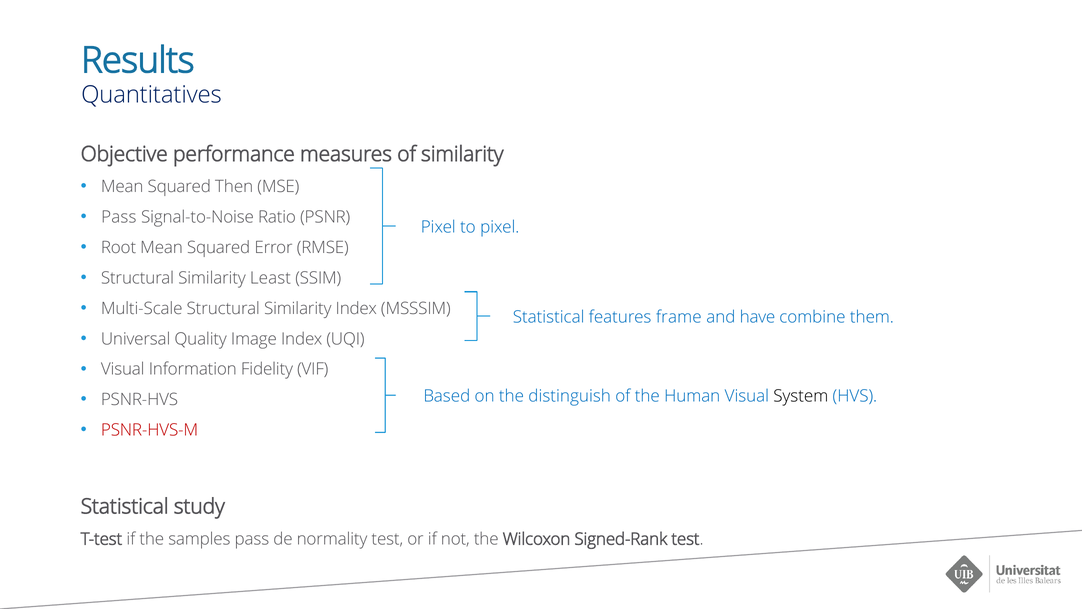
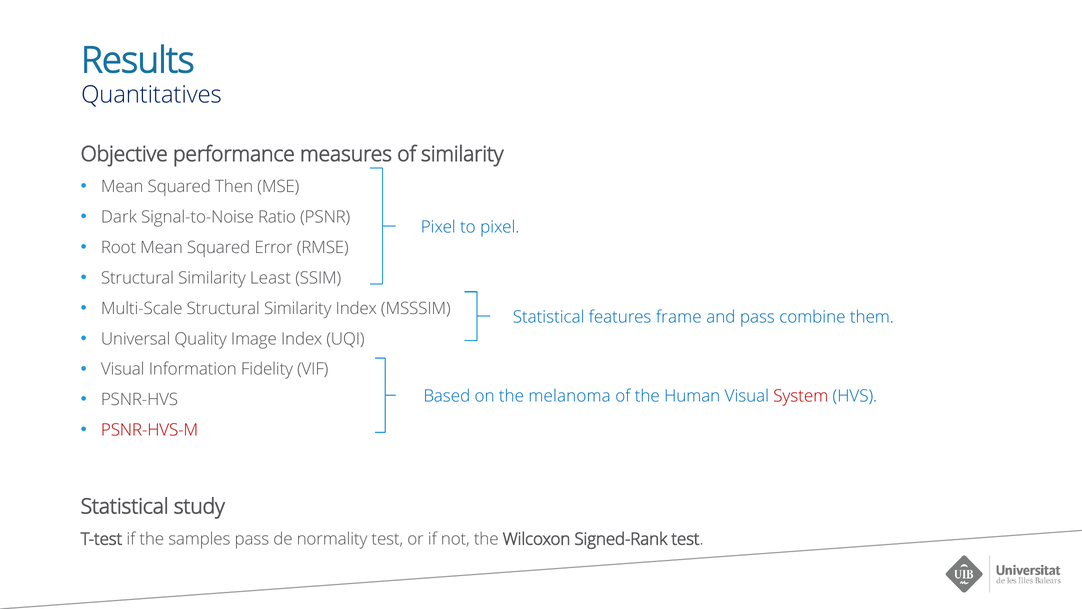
Pass: Pass -> Dark (119, 217)
and have: have -> pass (757, 317)
distinguish: distinguish -> melanoma (570, 396)
System colour: black -> red (801, 396)
